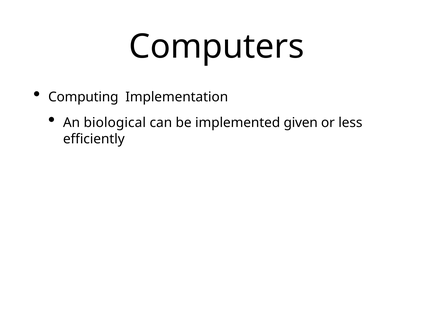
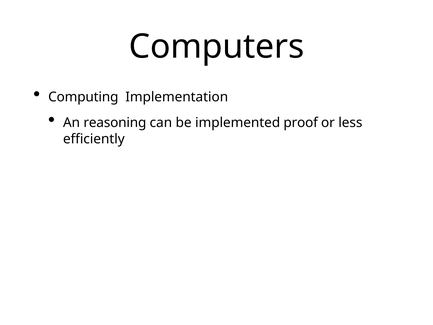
biological: biological -> reasoning (115, 123)
given: given -> proof (301, 123)
